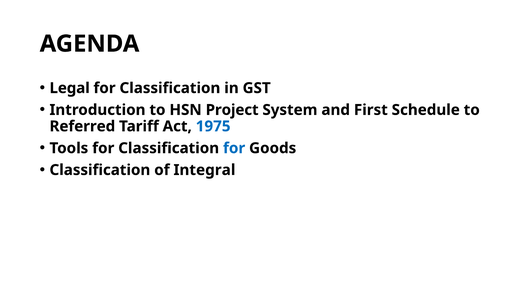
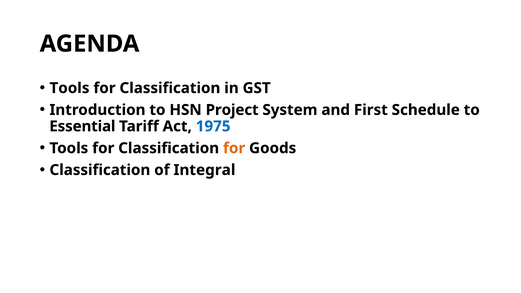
Legal: Legal -> Tools (69, 88)
Referred: Referred -> Essential (82, 126)
for colour: blue -> orange (234, 148)
